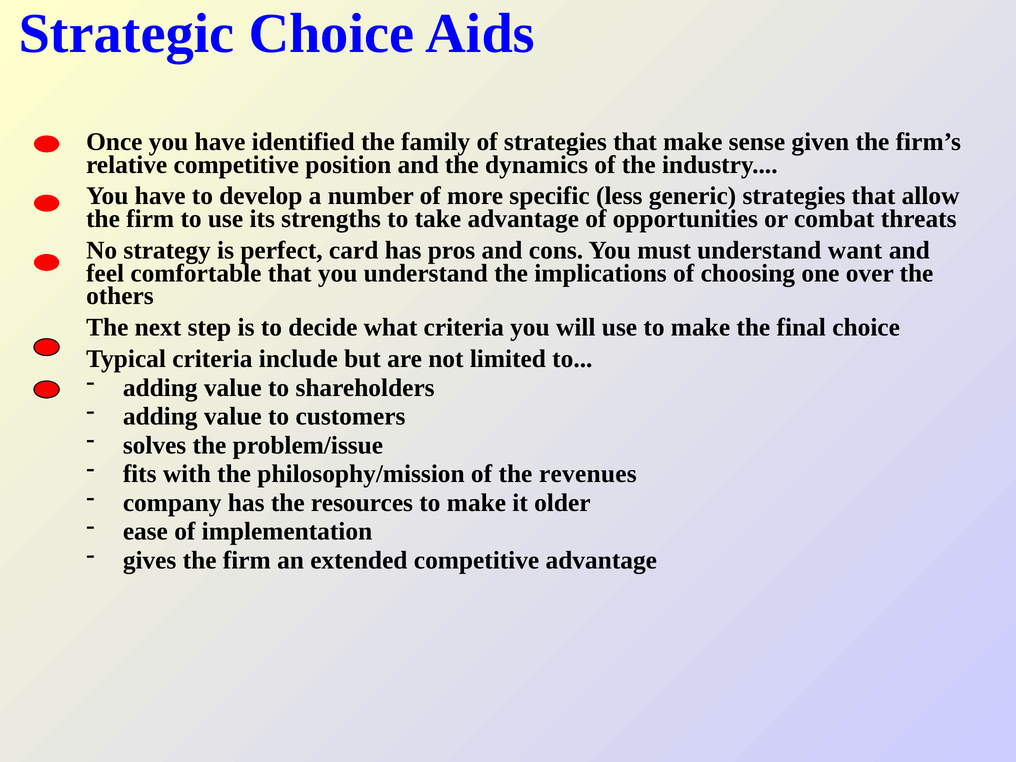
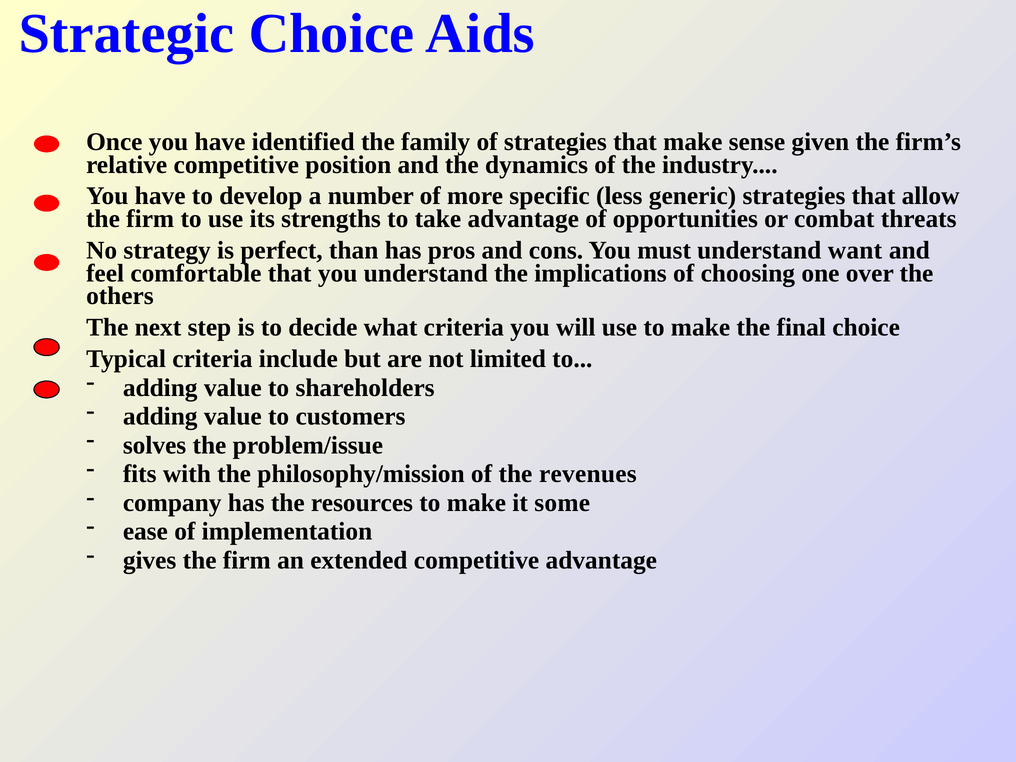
card: card -> than (354, 250)
older: older -> some (562, 503)
